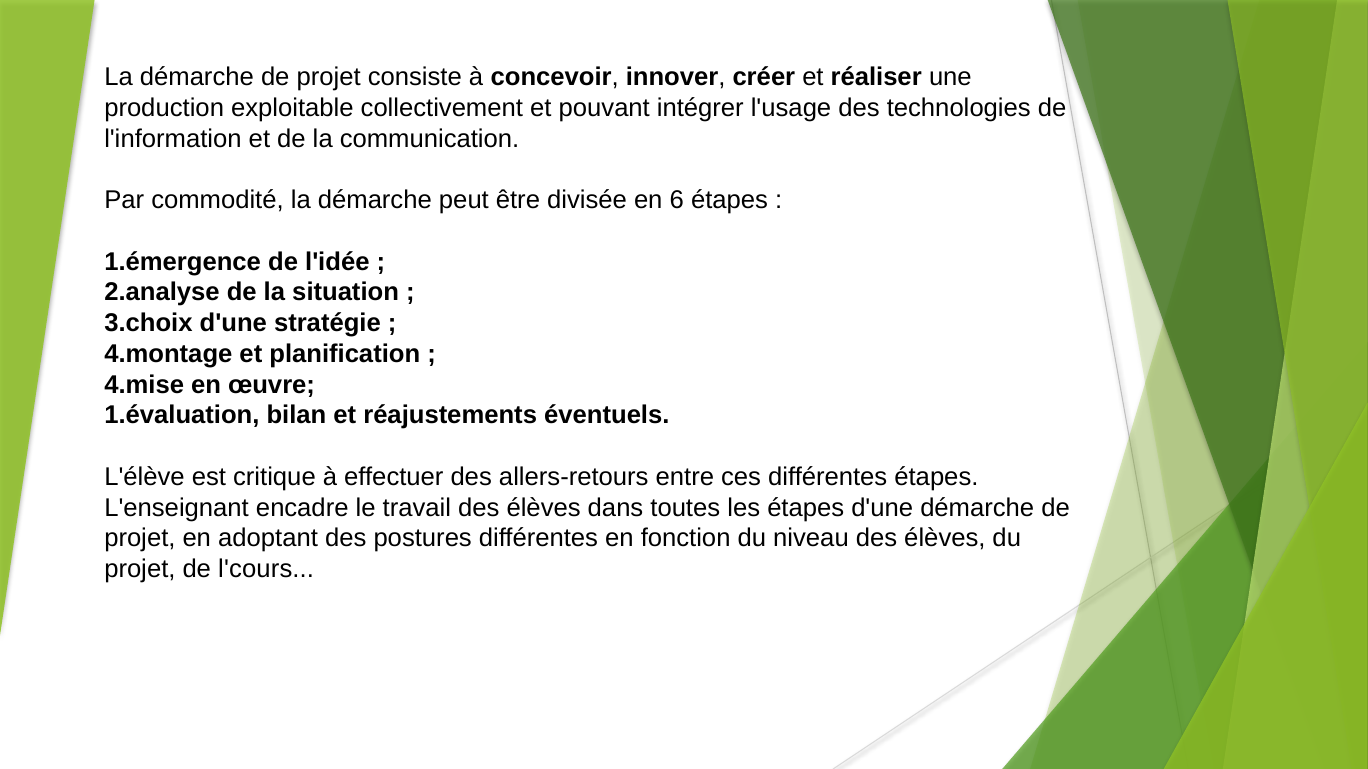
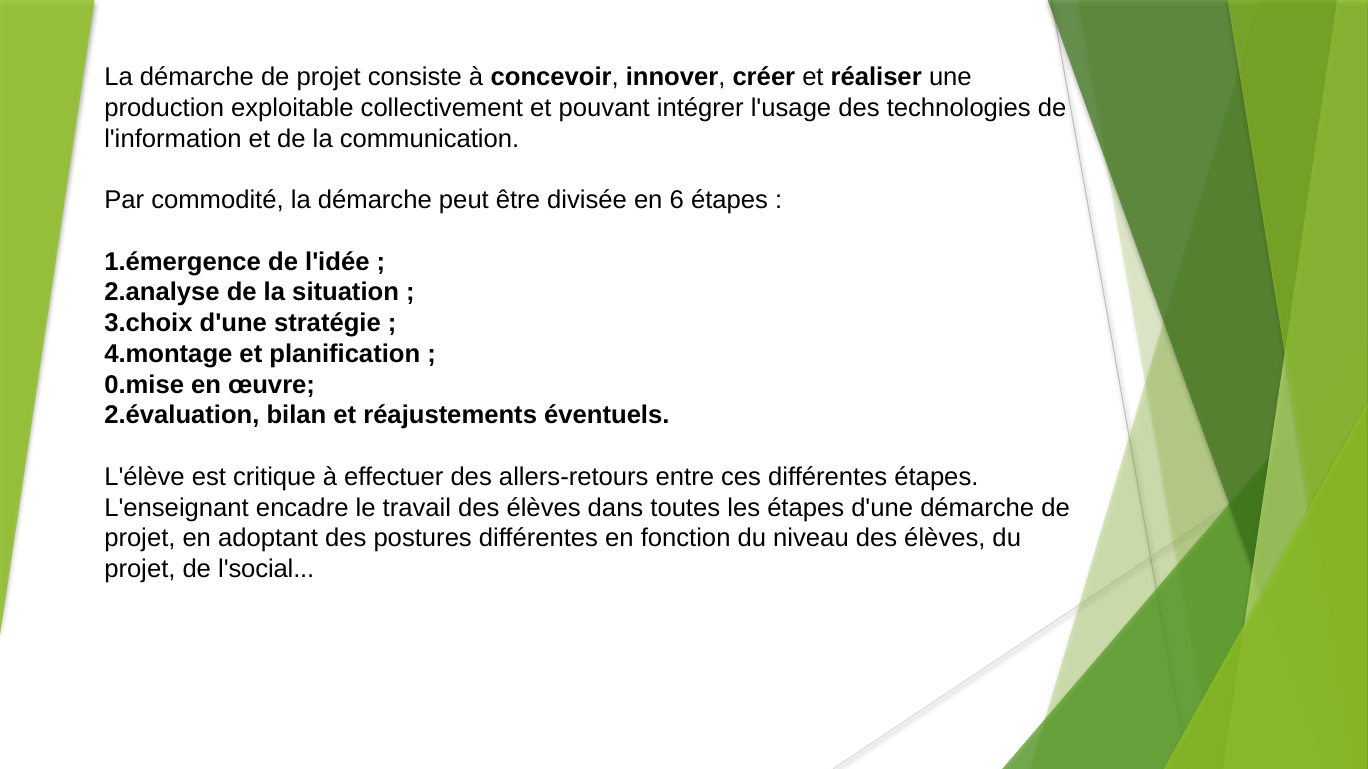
4.mise: 4.mise -> 0.mise (144, 385)
1.évaluation: 1.évaluation -> 2.évaluation (182, 416)
l'cours: l'cours -> l'social (266, 570)
